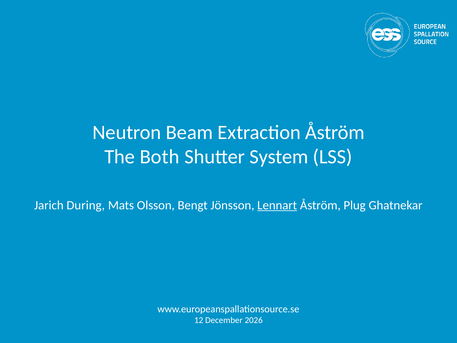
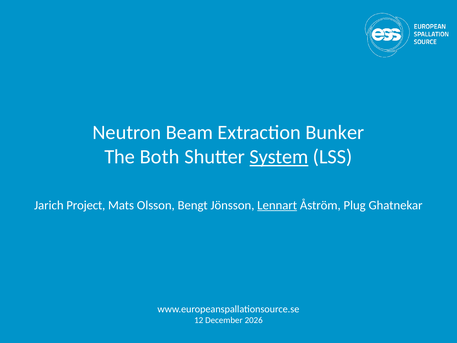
Extraction Åström: Åström -> Bunker (335, 132)
System underline: none -> present (279, 157)
During: During -> Project (86, 205)
